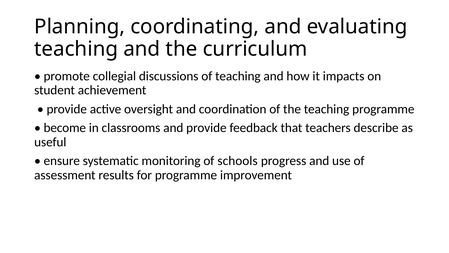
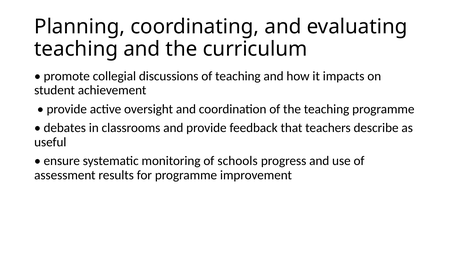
become: become -> debates (65, 128)
